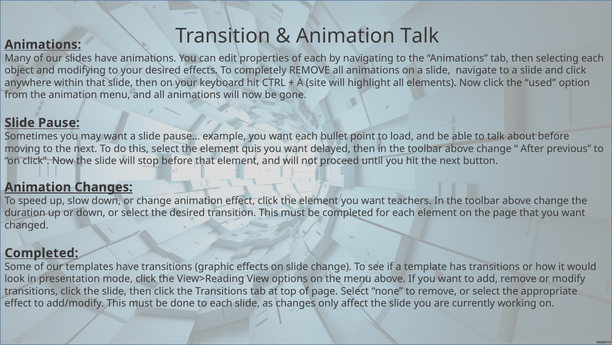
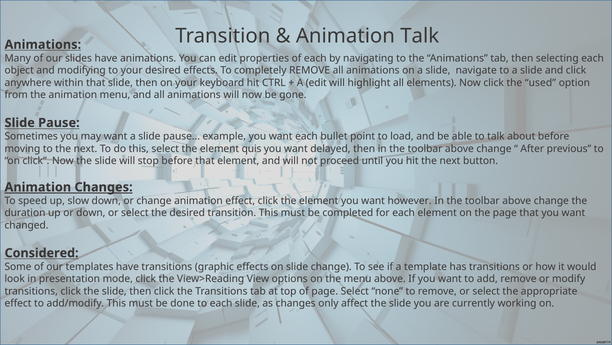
A site: site -> edit (316, 83)
teachers: teachers -> however (410, 200)
Completed: Completed -> Considered (42, 253)
